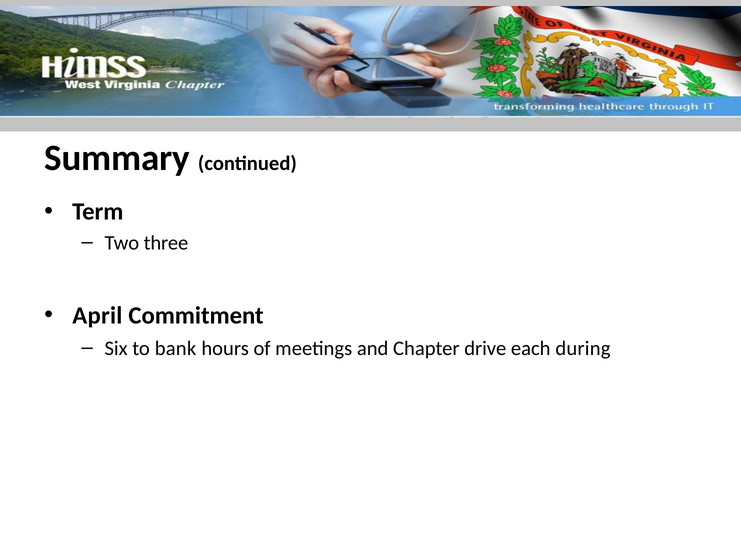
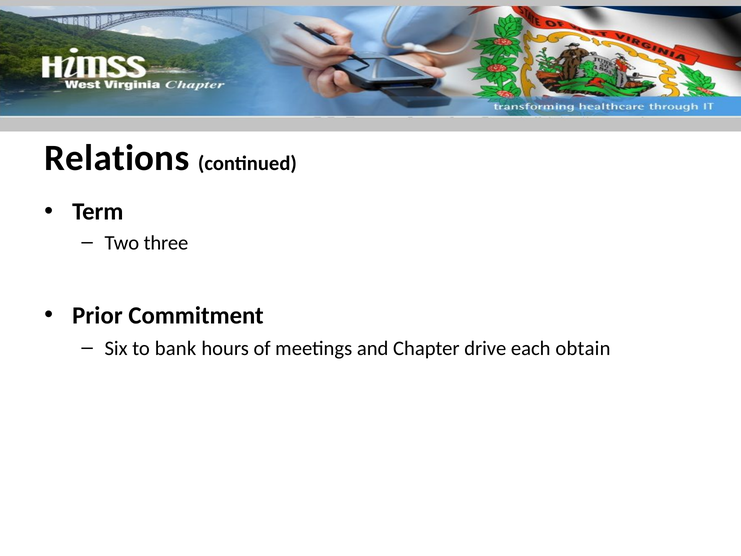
Summary: Summary -> Relations (117, 158)
April: April -> Prior (97, 315)
during: during -> obtain (583, 348)
